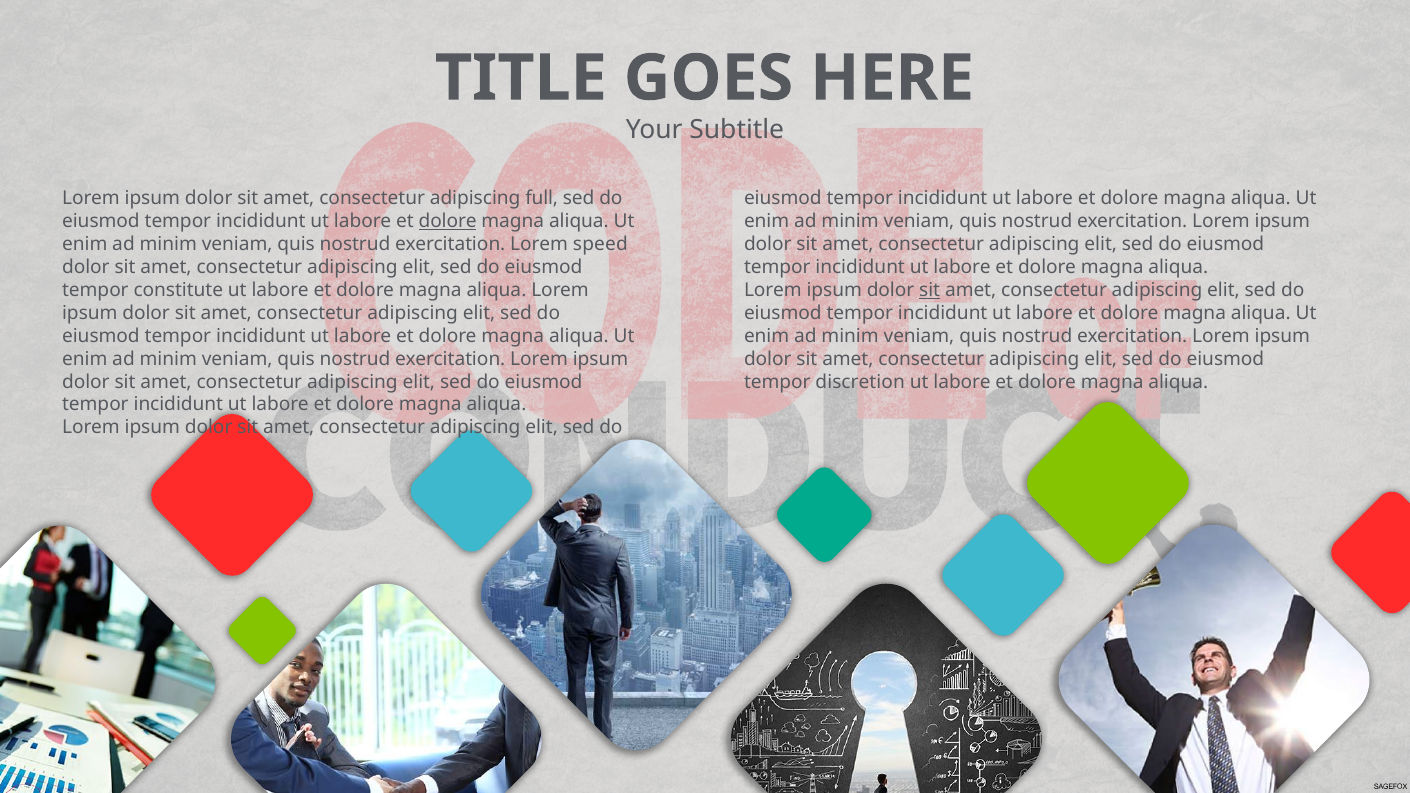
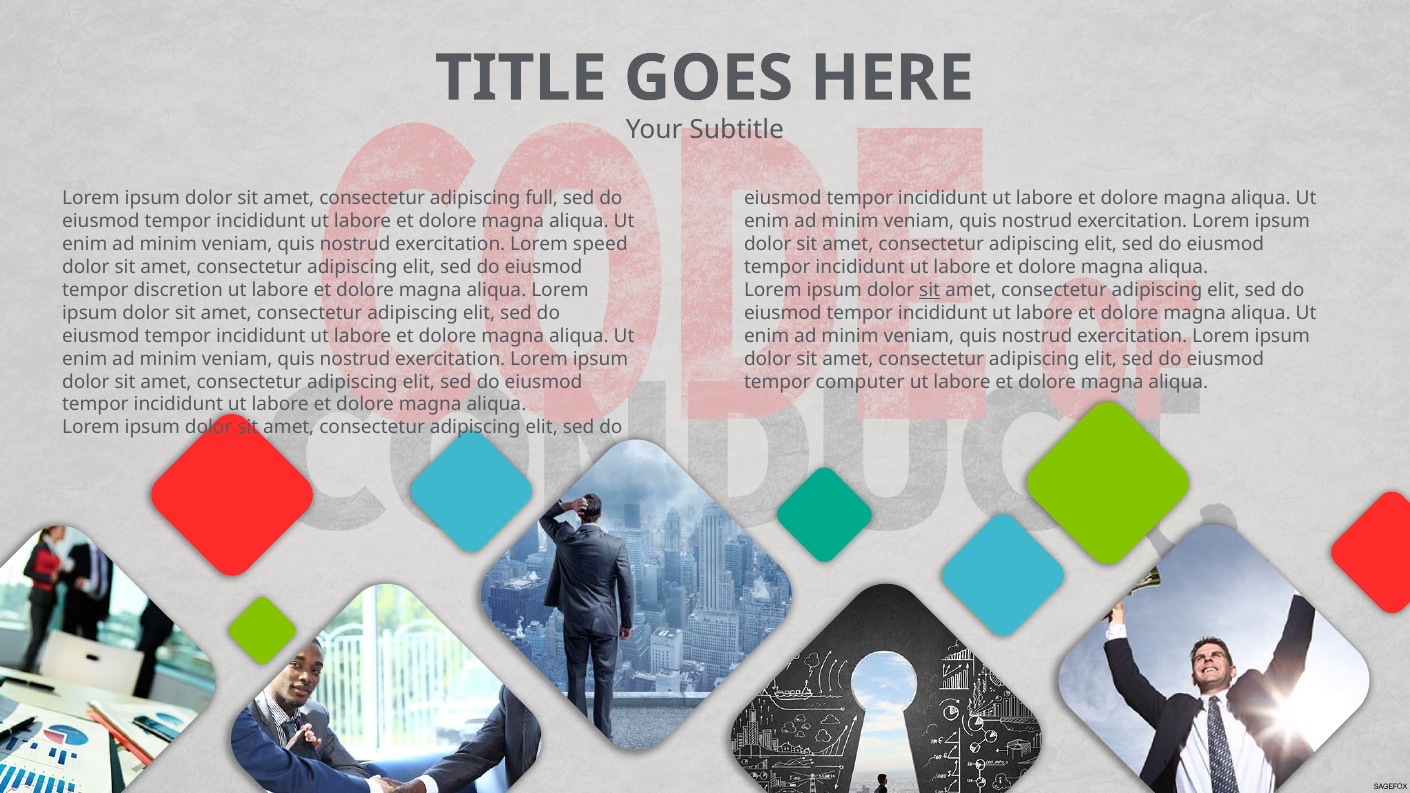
dolore underline: present -> none (448, 221)
constitute: constitute -> discretion (178, 290)
discretion: discretion -> computer (860, 382)
